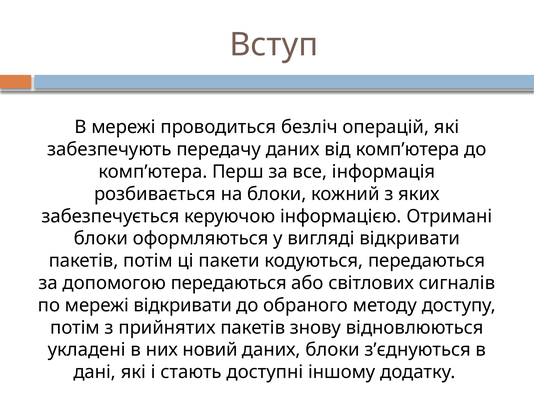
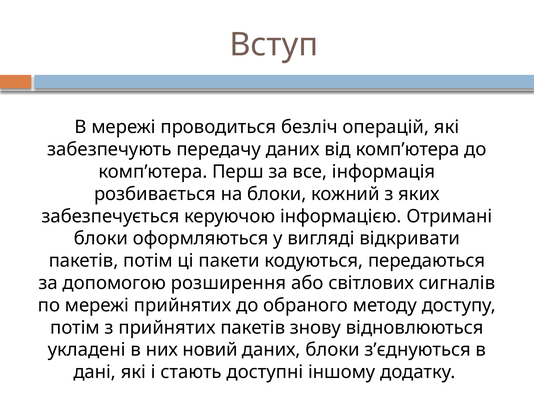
допомогою передаються: передаються -> розширення (229, 283)
мережі відкривати: відкривати -> прийнятих (183, 305)
